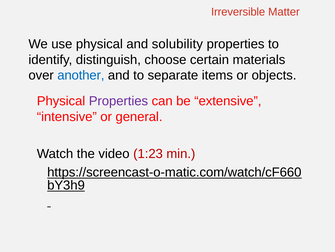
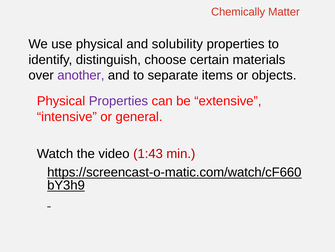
Irreversible: Irreversible -> Chemically (238, 12)
another colour: blue -> purple (81, 75)
1:23: 1:23 -> 1:43 (148, 153)
